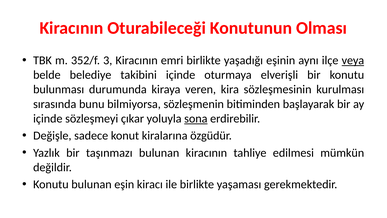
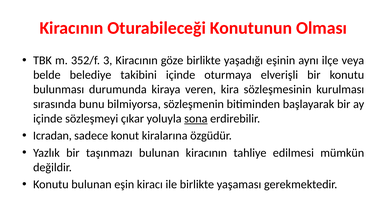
emri: emri -> göze (172, 60)
veya underline: present -> none (353, 60)
Değişle: Değişle -> Icradan (52, 135)
